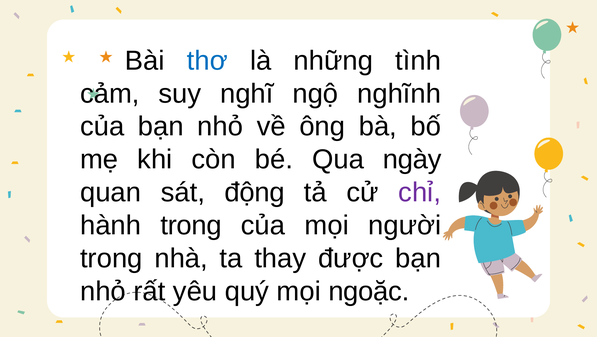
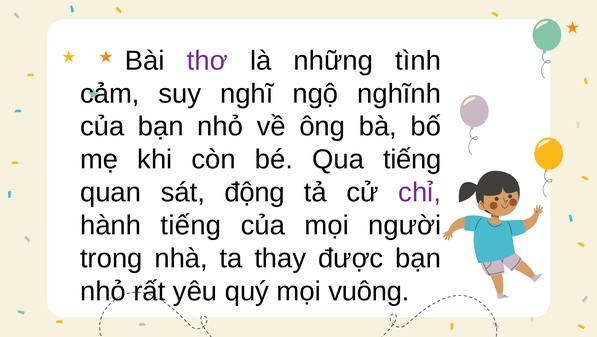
thơ colour: blue -> purple (207, 61)
Qua ngày: ngày -> tiếng (412, 159)
hành trong: trong -> tiếng (191, 225)
ngoặc: ngoặc -> vuông (369, 291)
